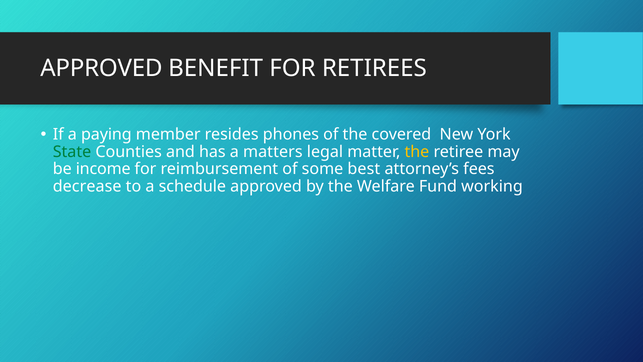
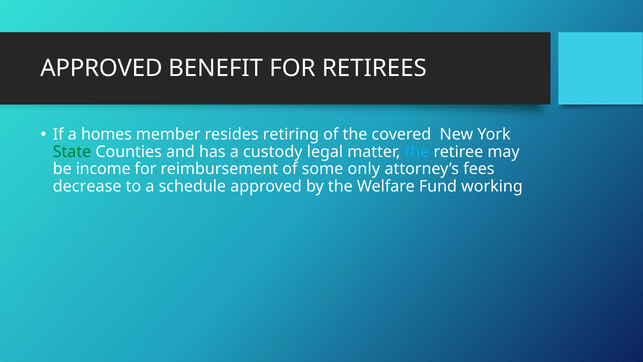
paying: paying -> homes (106, 134)
phones: phones -> retiring (291, 134)
matters: matters -> custody (273, 152)
the colour: yellow -> light blue (417, 152)
best: best -> only (364, 169)
